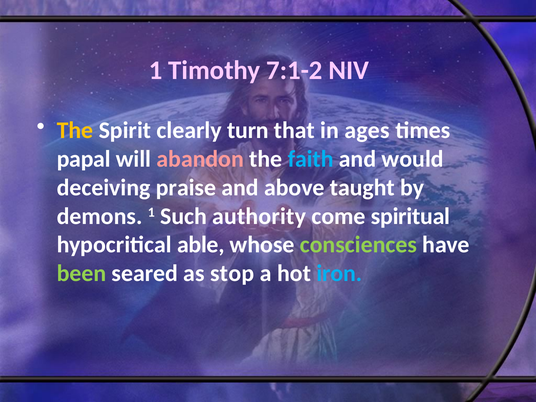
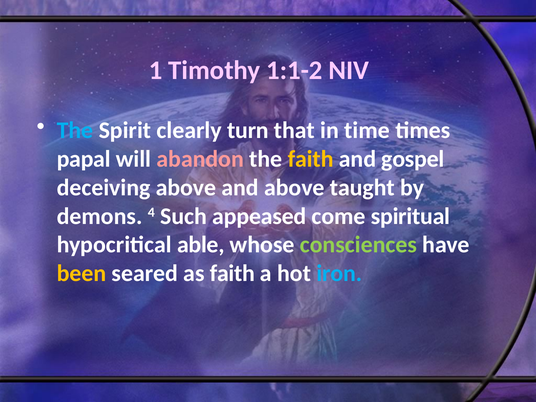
7:1-2: 7:1-2 -> 1:1-2 (294, 70)
The colour: yellow -> light blue (75, 130)
ages: ages -> time (367, 130)
faith colour: light blue -> yellow (311, 159)
would: would -> gospel (413, 159)
deceiving praise: praise -> above (186, 188)
demons 1: 1 -> 4 (151, 212)
authority: authority -> appeased (259, 216)
been colour: light green -> yellow (82, 273)
as stop: stop -> faith (232, 273)
